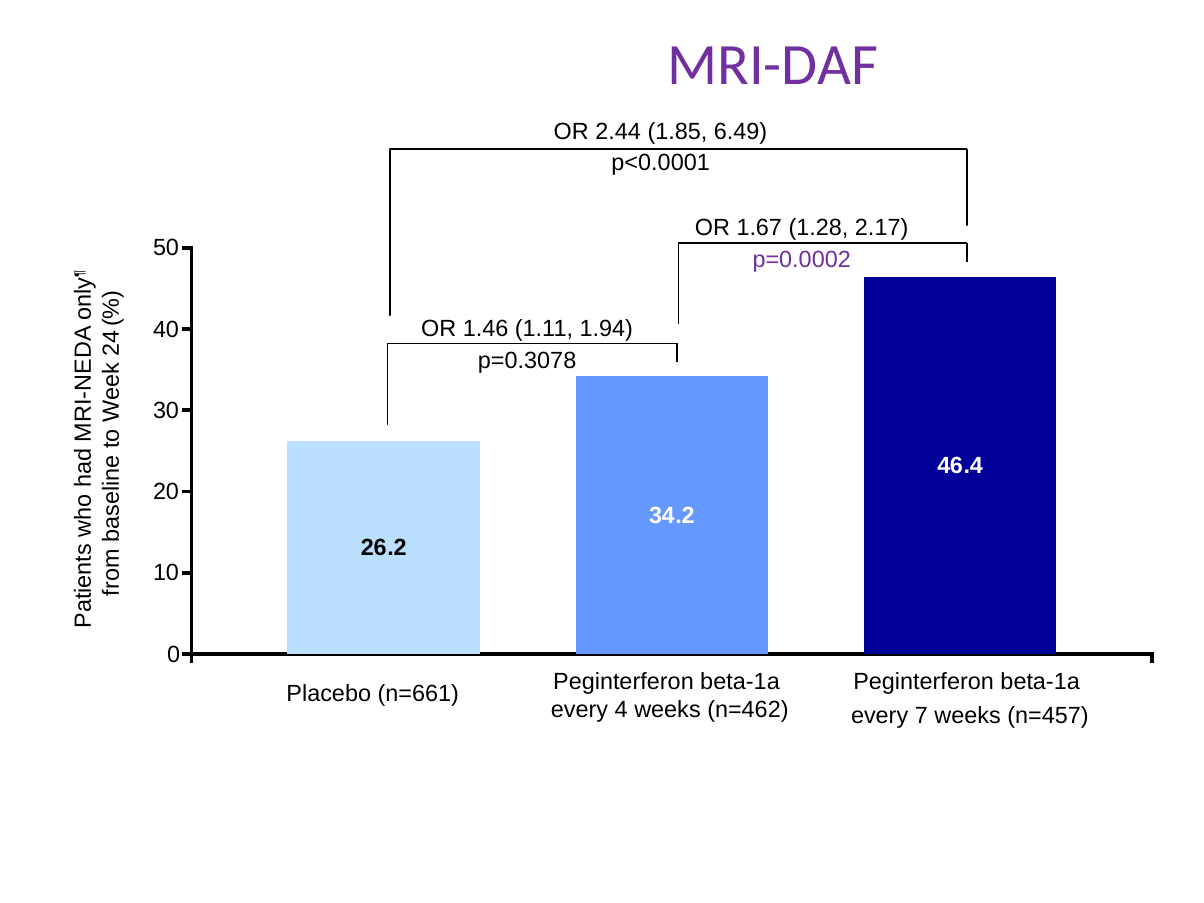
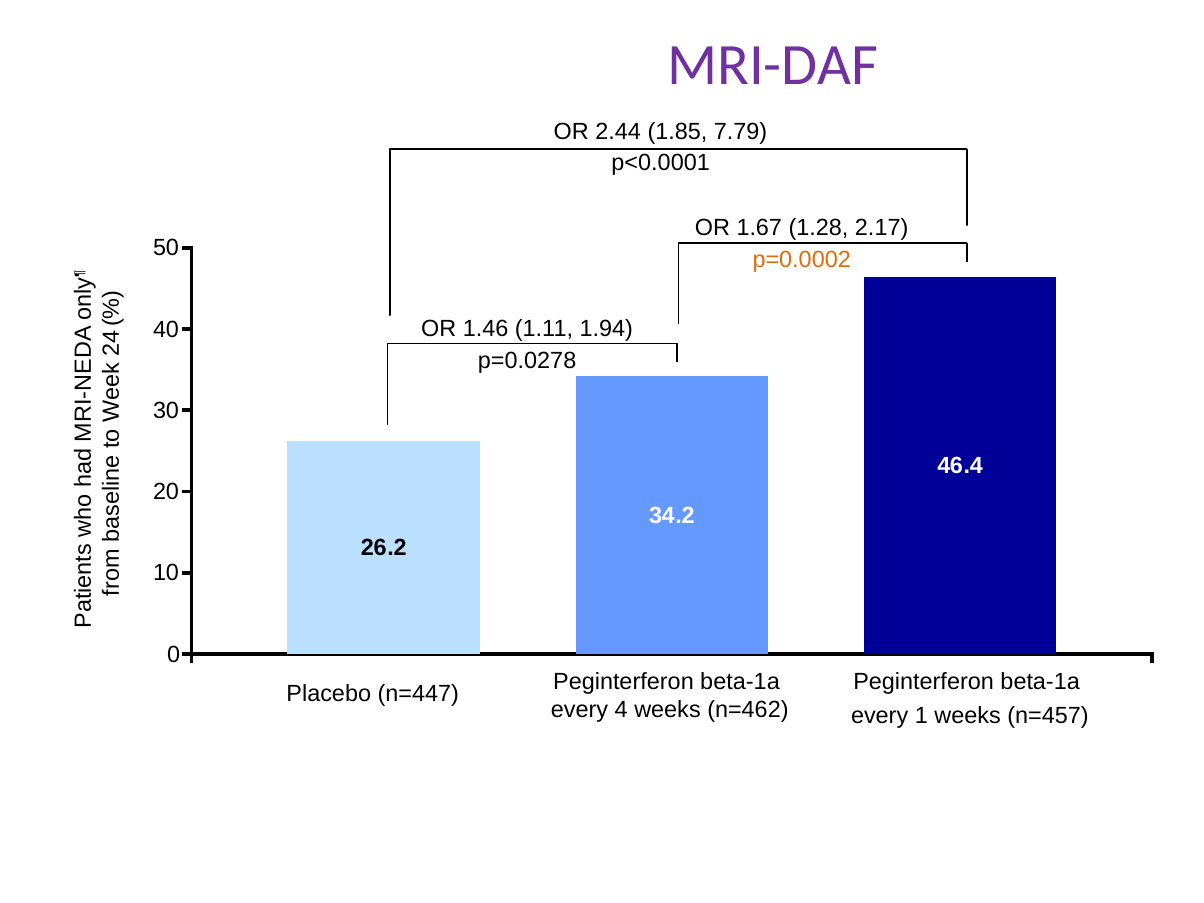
6.49: 6.49 -> 7.79 (741, 132)
p=0.0002 colour: purple -> orange (802, 259)
p=0.3078: p=0.3078 -> p=0.0278 (527, 360)
n=661: n=661 -> n=447 (418, 694)
7: 7 -> 1 (921, 715)
